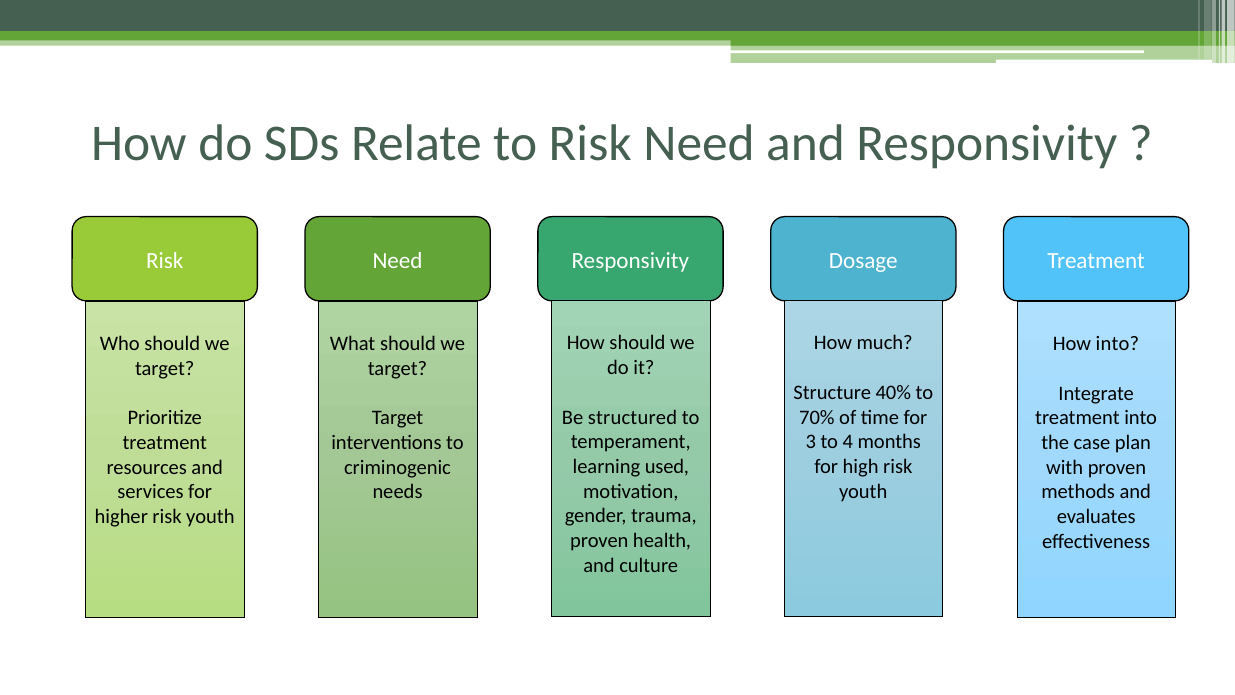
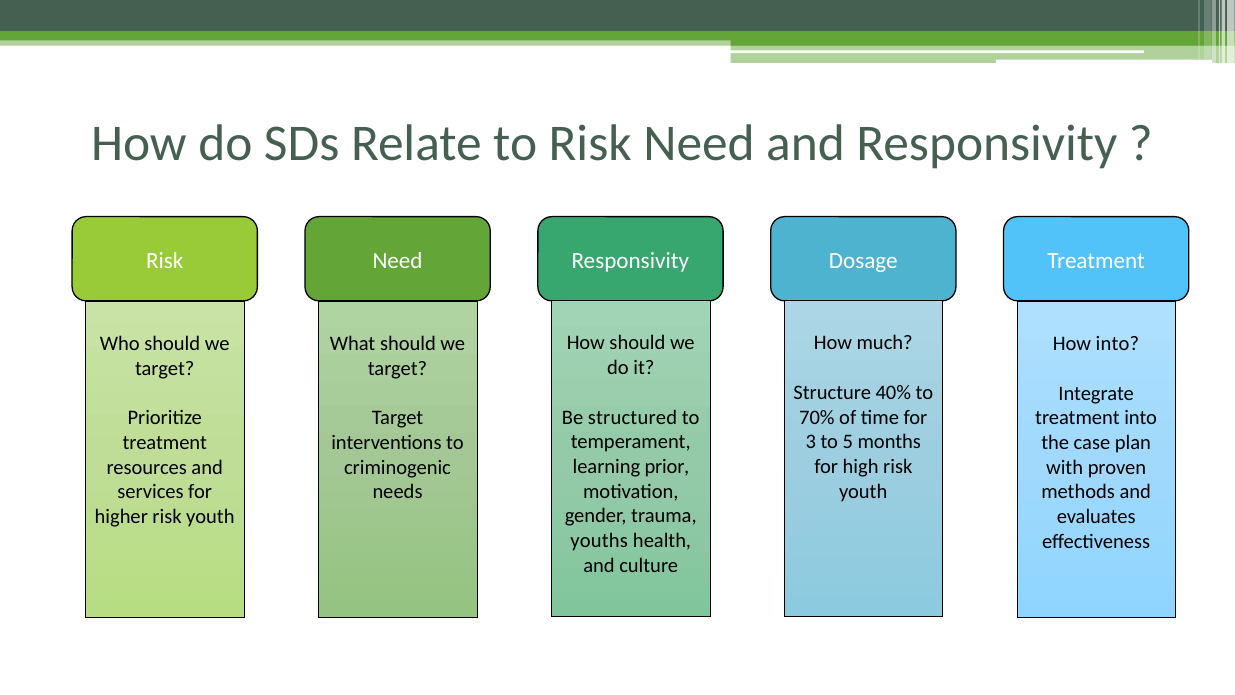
4: 4 -> 5 (848, 442)
used: used -> prior (667, 466)
proven: proven -> youths (599, 540)
